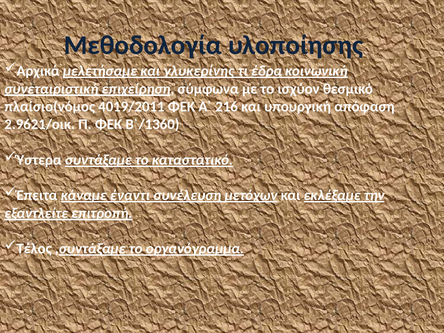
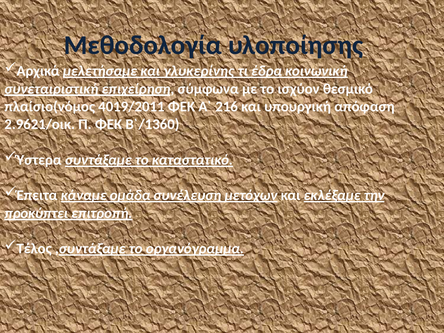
έναντι: έναντι -> ομάδα (130, 195)
εξαντλείτε: εξαντλείτε -> προκύπτει (36, 213)
